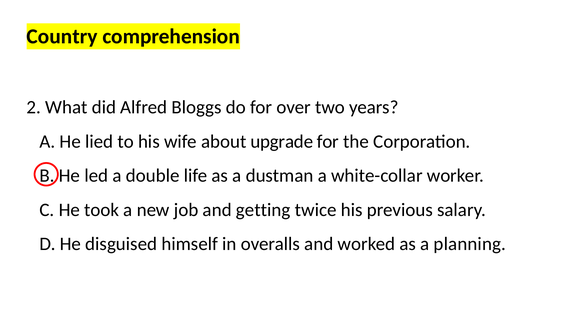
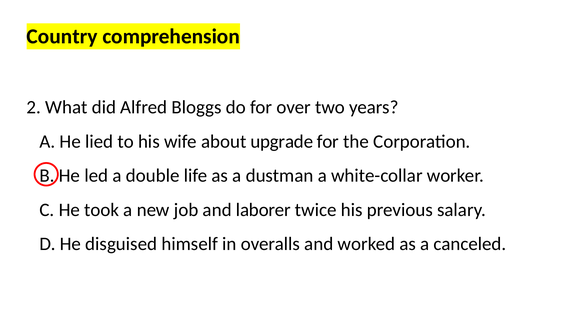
getting: getting -> laborer (263, 210)
planning: planning -> canceled (470, 244)
